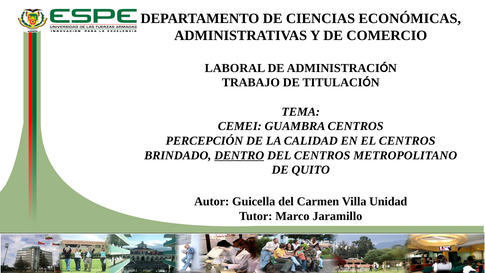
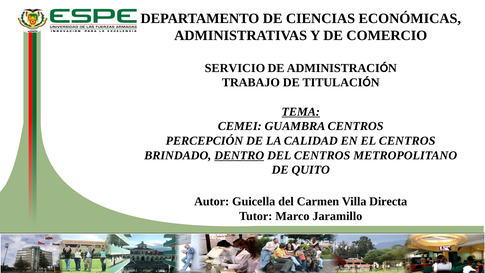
LABORAL: LABORAL -> SERVICIO (235, 68)
TEMA underline: none -> present (301, 112)
Unidad: Unidad -> Directa (388, 201)
